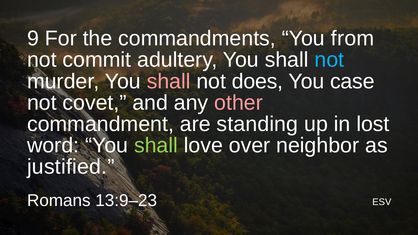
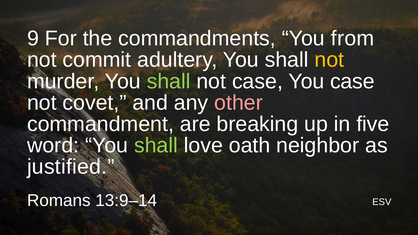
not colour: light blue -> yellow (329, 60)
shall colour: pink -> light green (169, 81)
not does: does -> case (257, 81)
standing: standing -> breaking (257, 124)
lost: lost -> five (373, 124)
over: over -> oath (250, 146)
13:9–23: 13:9–23 -> 13:9–14 (126, 201)
